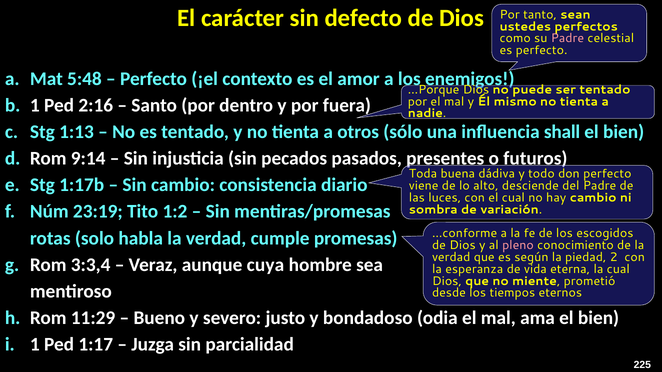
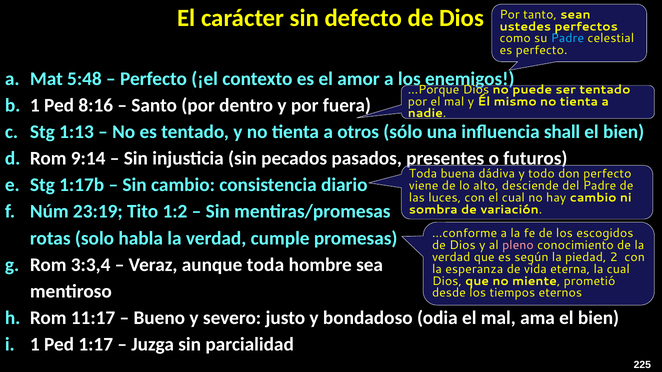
Padre colour: pink -> light blue (567, 38)
2:16: 2:16 -> 8:16 (96, 105)
aunque cuya: cuya -> toda (265, 265)
11:29: 11:29 -> 11:17 (93, 318)
